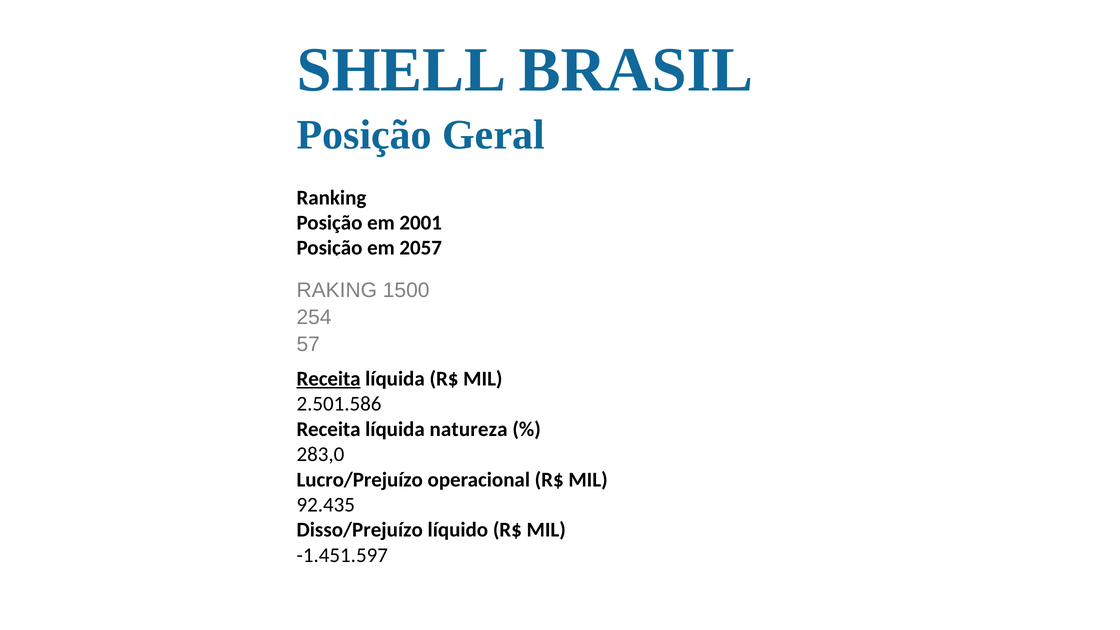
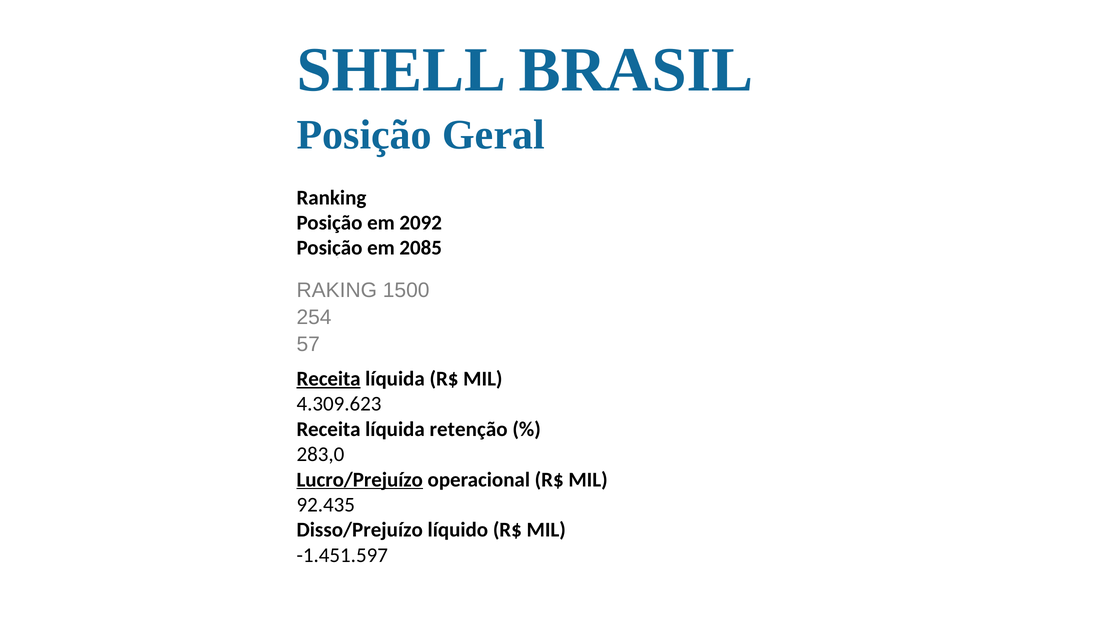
2001: 2001 -> 2092 (421, 223)
2057: 2057 -> 2085 (421, 248)
2.501.586: 2.501.586 -> 4.309.623 (339, 404)
natureza: natureza -> retenção (469, 429)
Lucro/Prejuízo underline: none -> present (360, 480)
